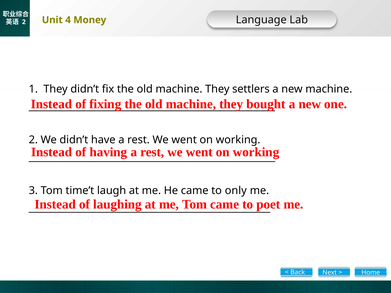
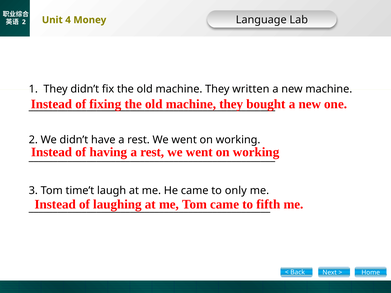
settlers: settlers -> written (251, 89)
poet: poet -> fifth (268, 204)
